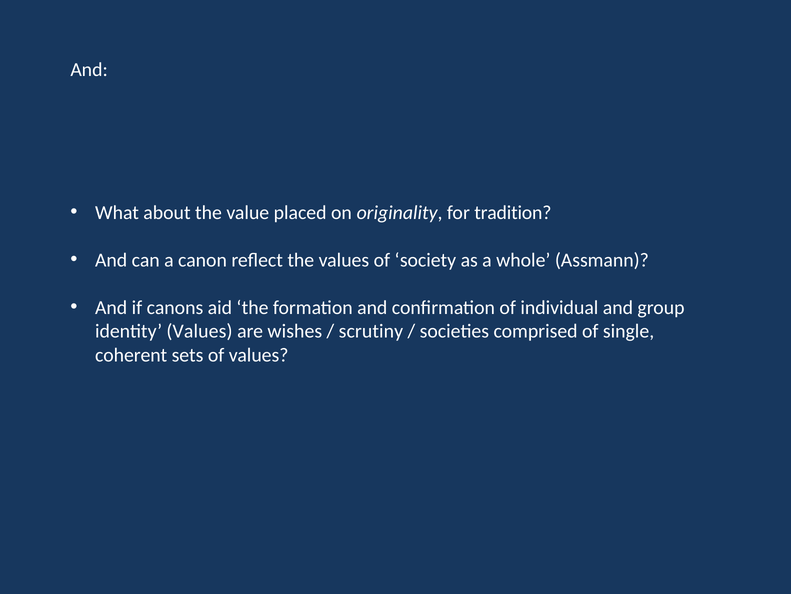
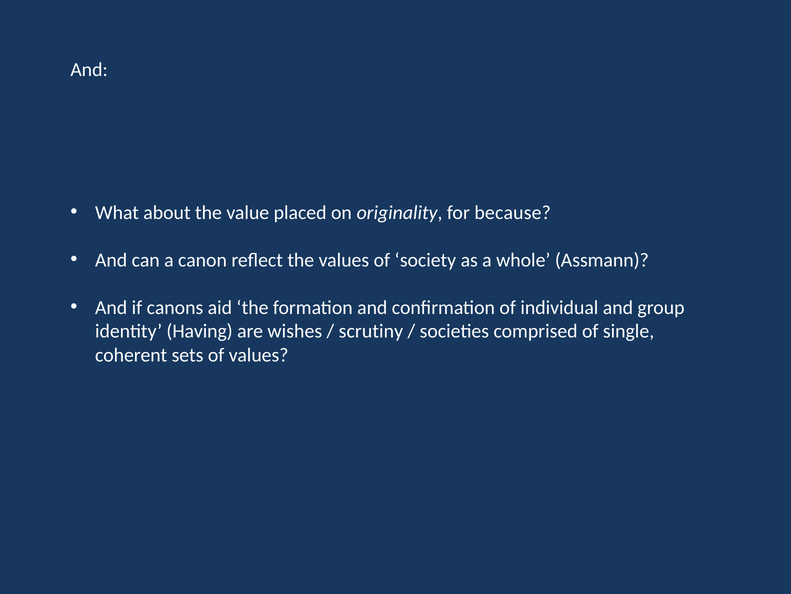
tradition: tradition -> because (513, 212)
identity Values: Values -> Having (200, 331)
